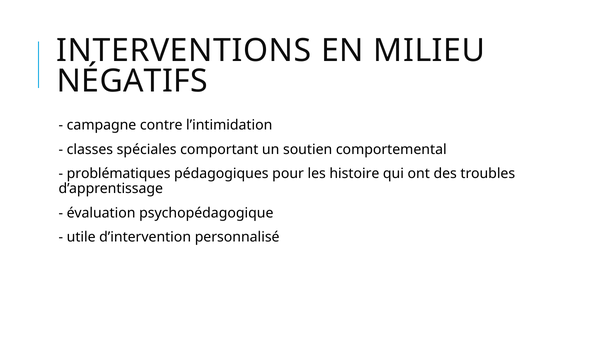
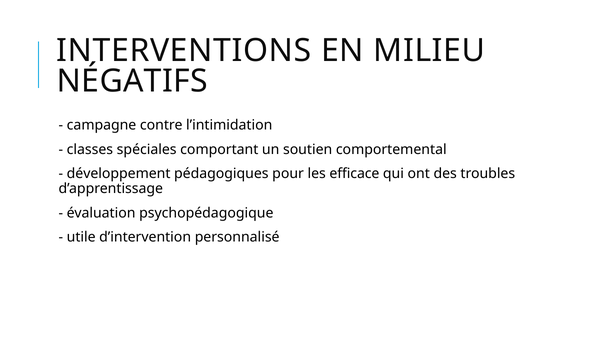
problématiques: problématiques -> développement (119, 174)
histoire: histoire -> efficace (354, 174)
